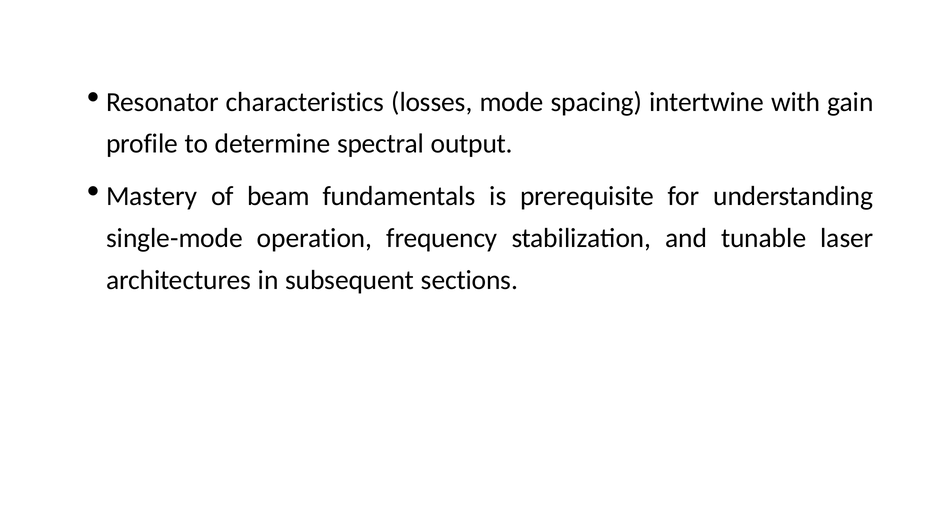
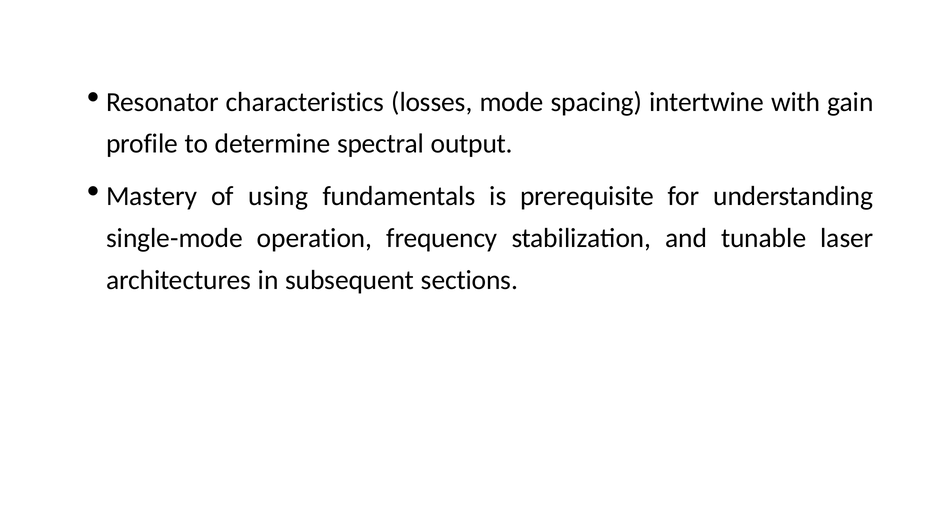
beam: beam -> using (278, 196)
